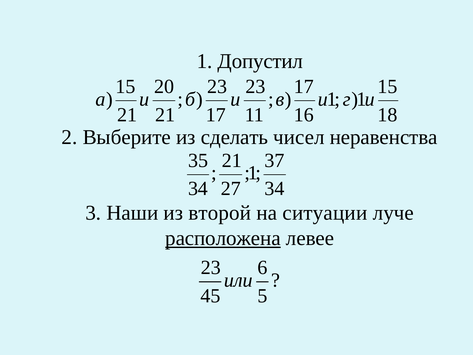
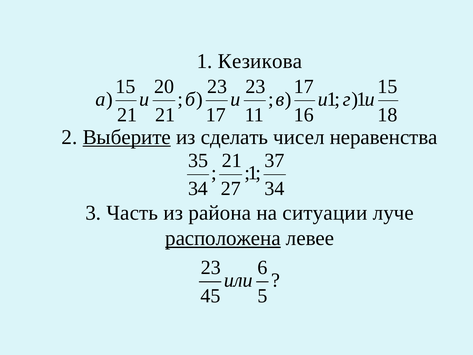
Допустил: Допустил -> Кезикова (260, 61)
Выберите underline: none -> present (127, 137)
Наши: Наши -> Часть (132, 213)
второй: второй -> района (220, 213)
